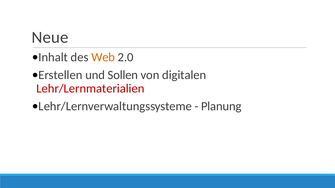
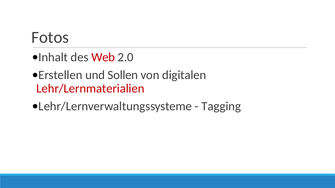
Neue: Neue -> Fotos (50, 38)
Web colour: orange -> red (103, 57)
Planung: Planung -> Tagging (221, 107)
